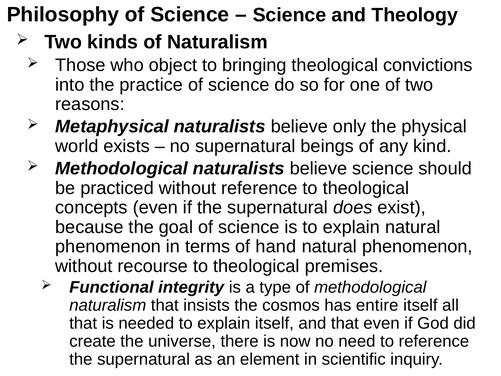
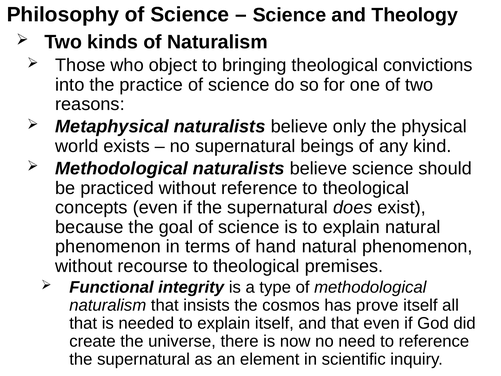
entire: entire -> prove (377, 305)
